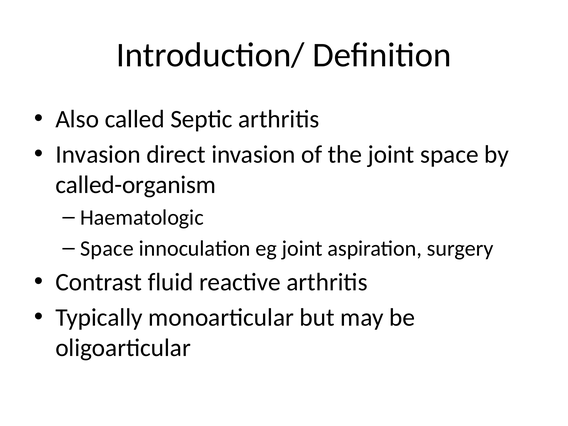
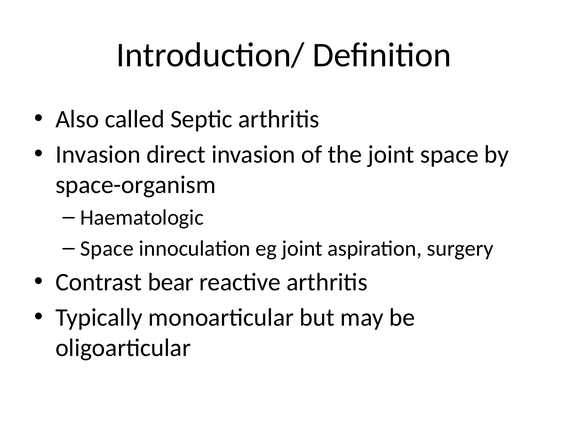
called-organism: called-organism -> space-organism (136, 185)
fluid: fluid -> bear (171, 282)
